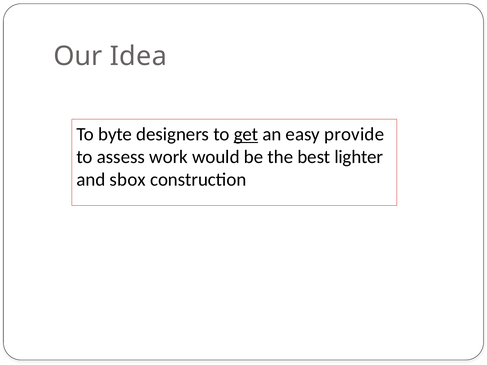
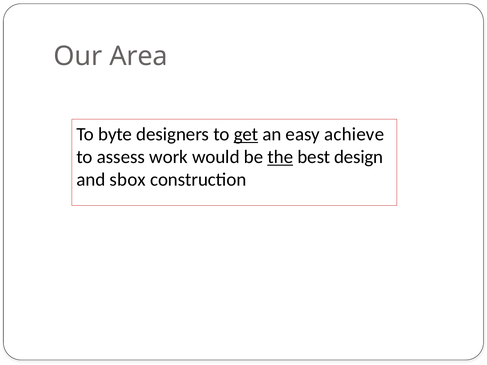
Idea: Idea -> Area (139, 56)
provide: provide -> achieve (354, 134)
the underline: none -> present (280, 157)
lighter: lighter -> design (359, 157)
